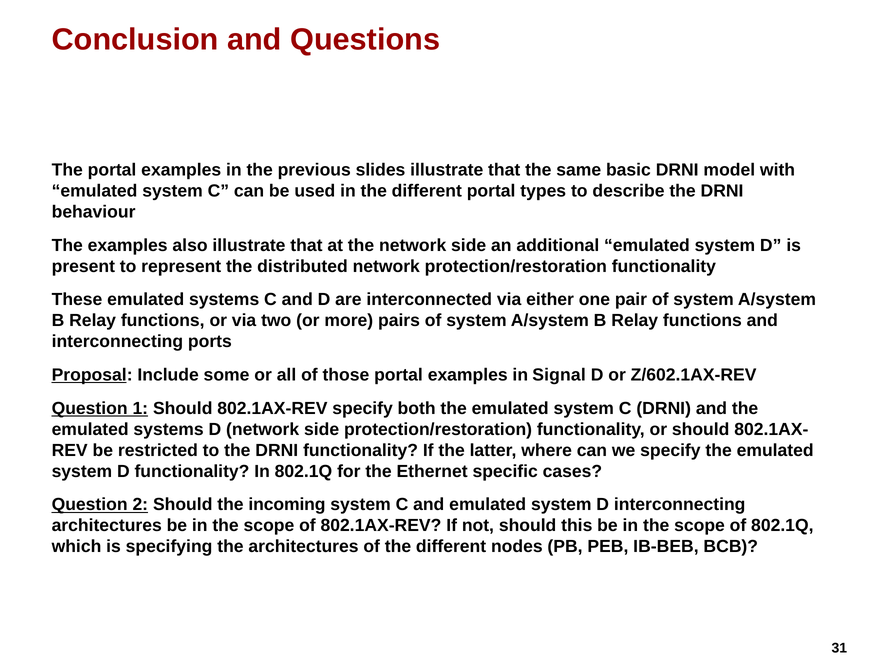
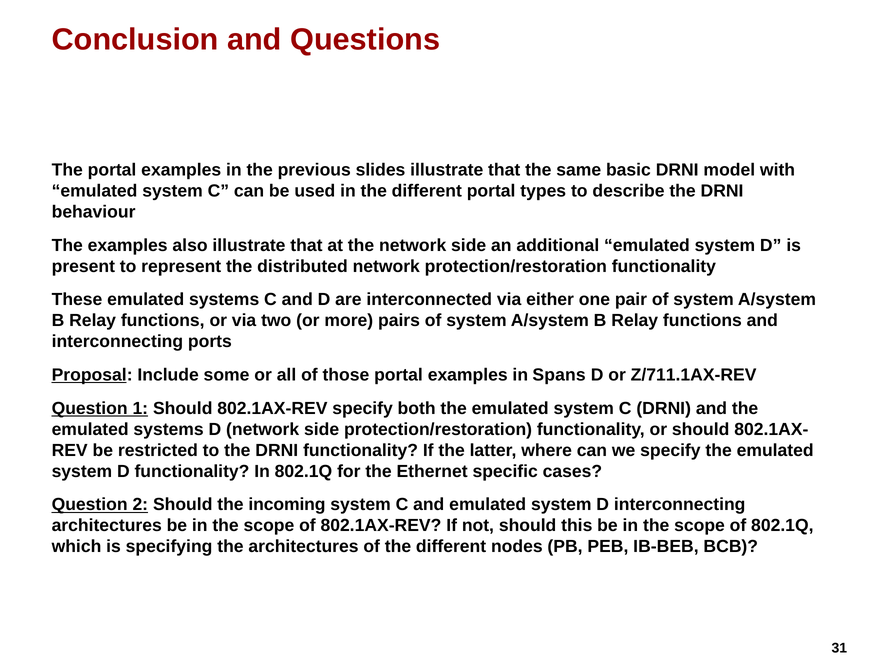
Signal: Signal -> Spans (559, 375)
Z/602.1AX-REV: Z/602.1AX-REV -> Z/711.1AX-REV (694, 375)
